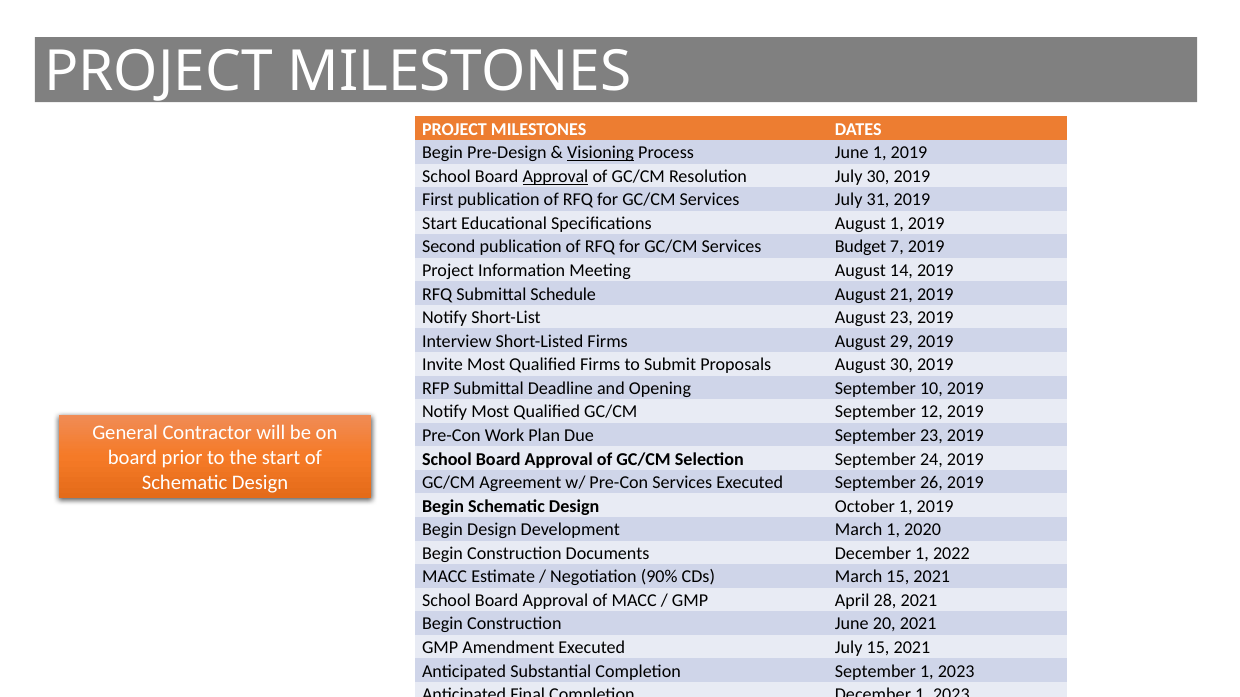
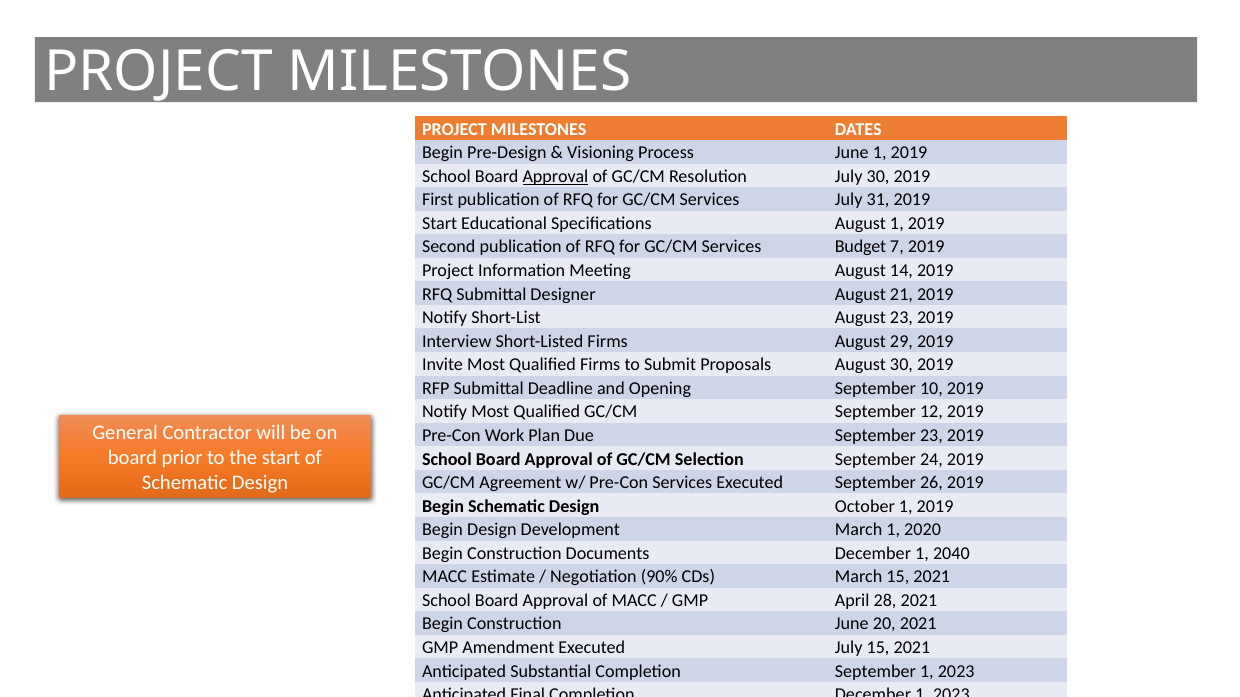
Visioning underline: present -> none (601, 153)
Schedule: Schedule -> Designer (563, 294)
2022: 2022 -> 2040 (951, 554)
